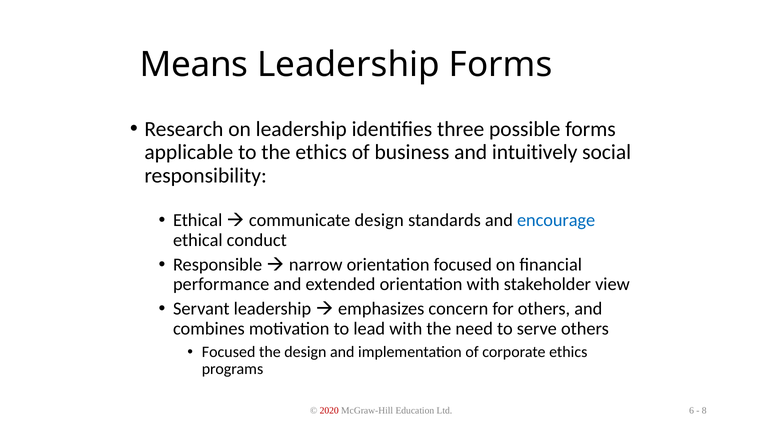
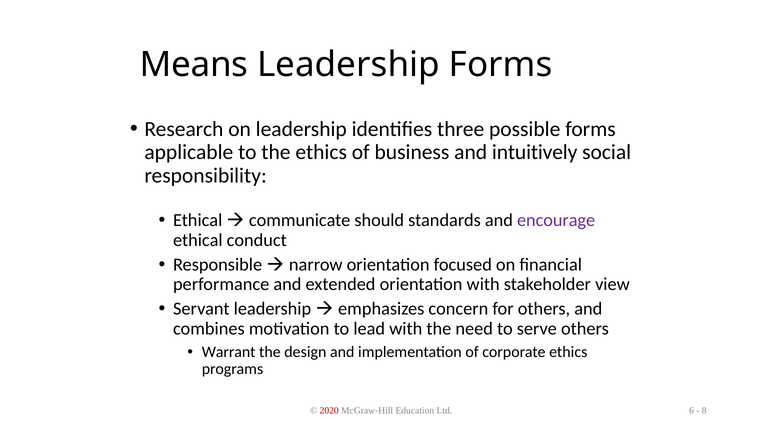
communicate design: design -> should (379, 220)
encourage colour: blue -> purple (556, 220)
Focused: Focused -> Warrant (229, 352)
